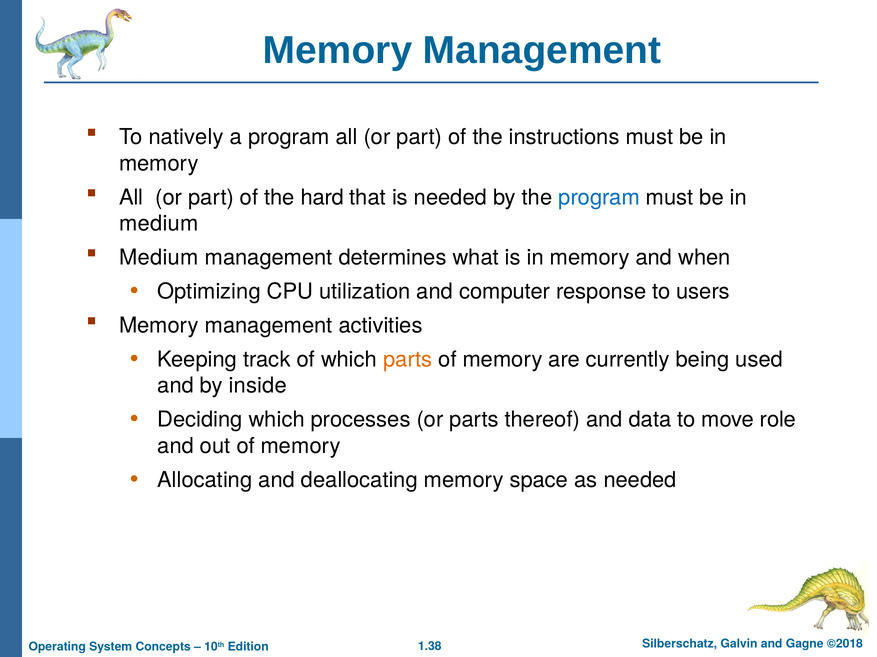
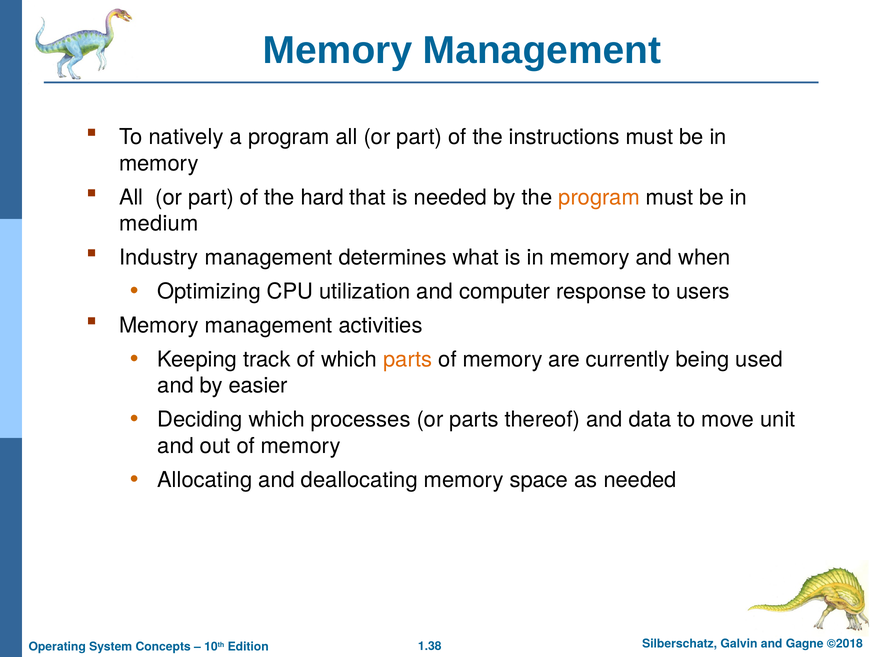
program colour: blue -> orange (599, 198)
Medium: Medium -> Industry (159, 258)
inside: inside -> easier (258, 386)
role: role -> unit (778, 420)
